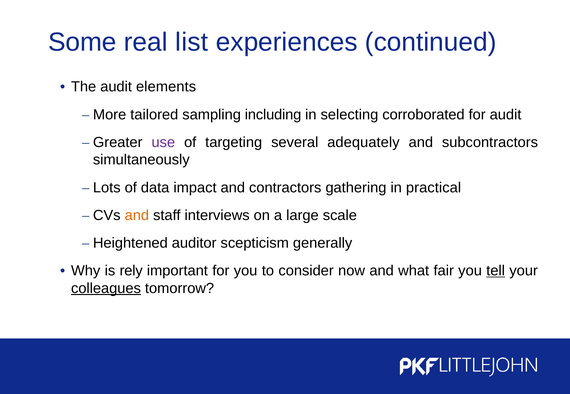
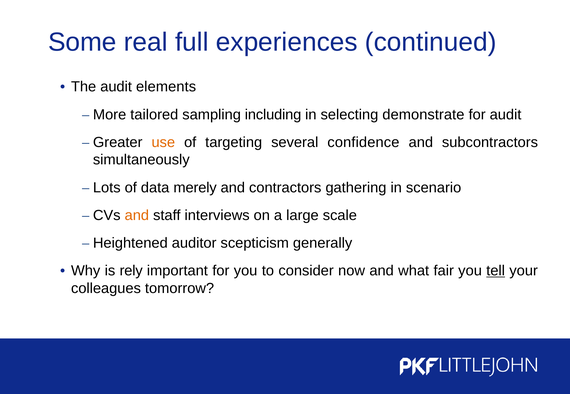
list: list -> full (192, 42)
corroborated: corroborated -> demonstrate (423, 115)
use colour: purple -> orange (163, 143)
adequately: adequately -> confidence (363, 143)
impact: impact -> merely (195, 188)
practical: practical -> scenario (434, 188)
colleagues underline: present -> none (106, 289)
